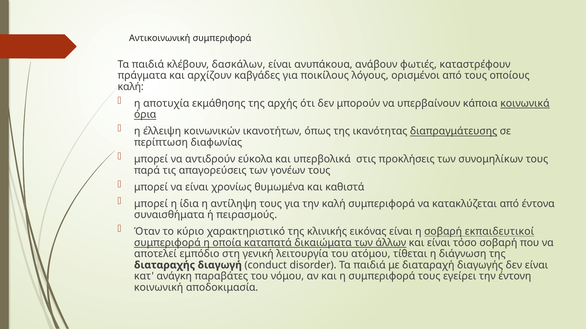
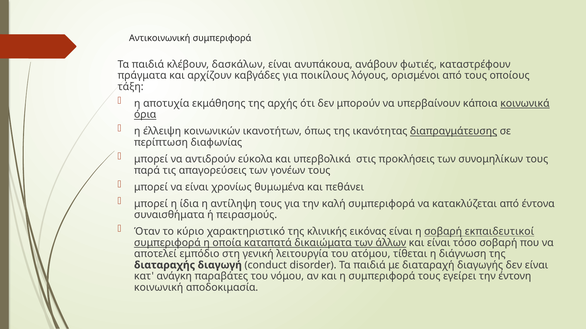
καλή: καλή -> τάξη (131, 87)
καθιστά: καθιστά -> πεθάνει (345, 187)
